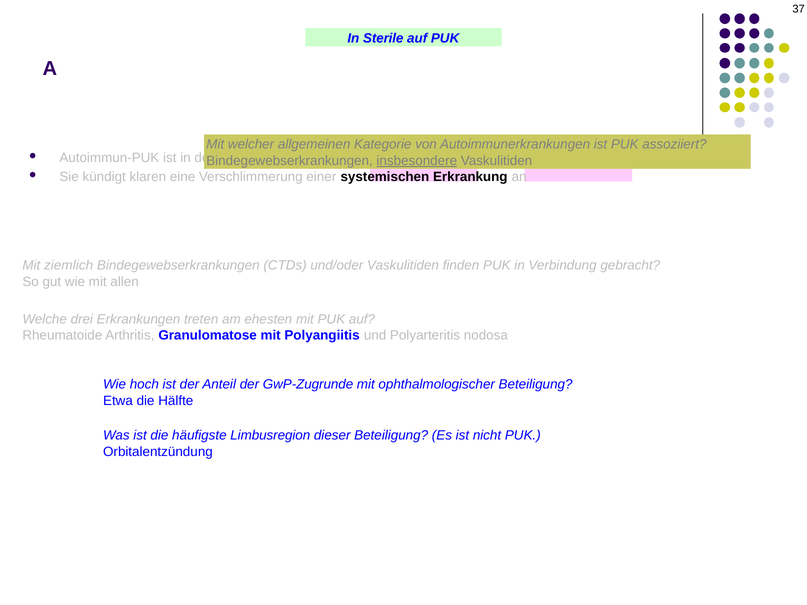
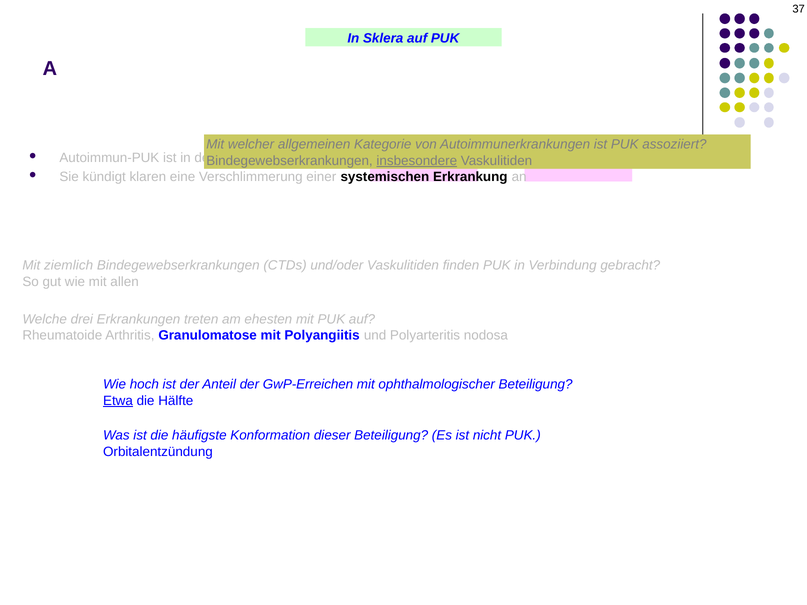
Sterile: Sterile -> Sklera (383, 38)
GwP-Zugrunde: GwP-Zugrunde -> GwP-Erreichen (308, 385)
Etwa underline: none -> present (118, 401)
Limbusregion: Limbusregion -> Konformation (270, 436)
